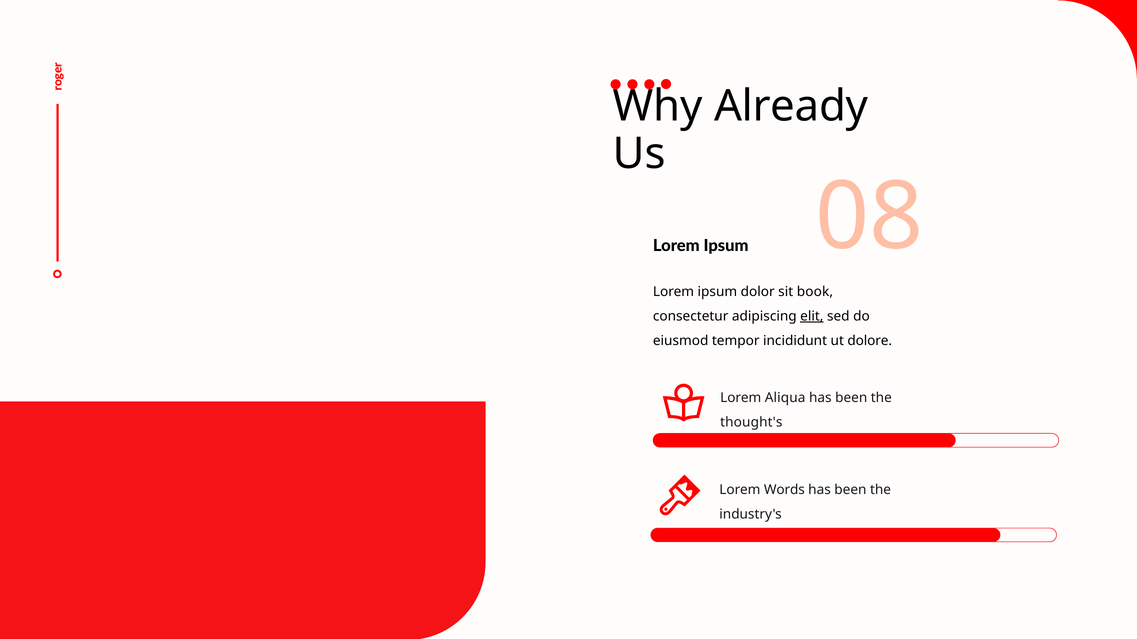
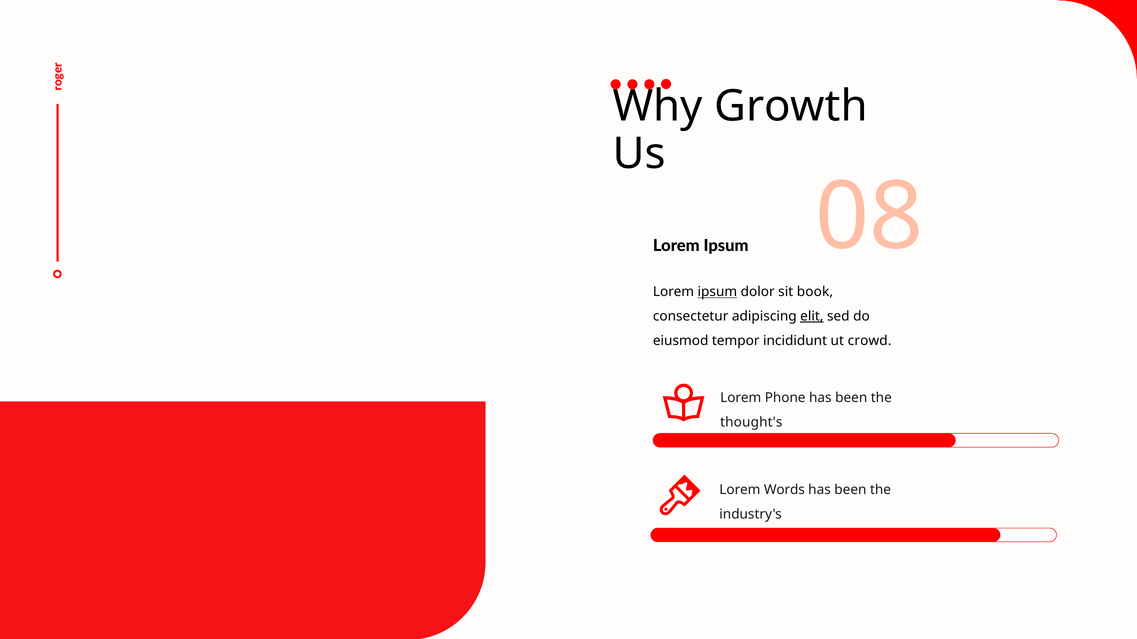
Already: Already -> Growth (791, 106)
ipsum underline: none -> present (717, 292)
dolore: dolore -> crowd (870, 341)
Aliqua: Aliqua -> Phone (785, 398)
